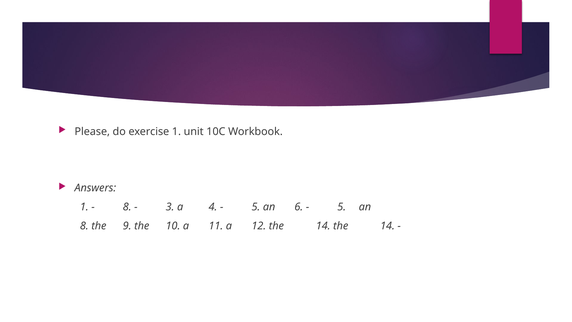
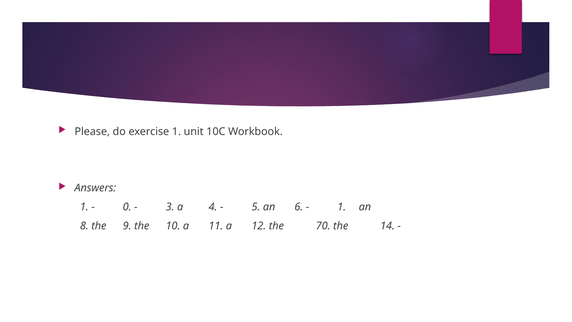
8: 8 -> 0 (127, 207)
5: 5 -> 1 (342, 207)
12 the 14: 14 -> 70 (323, 226)
